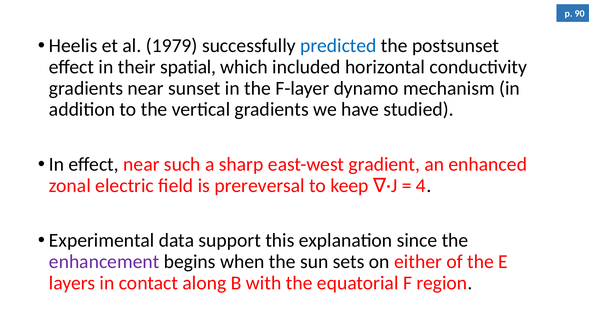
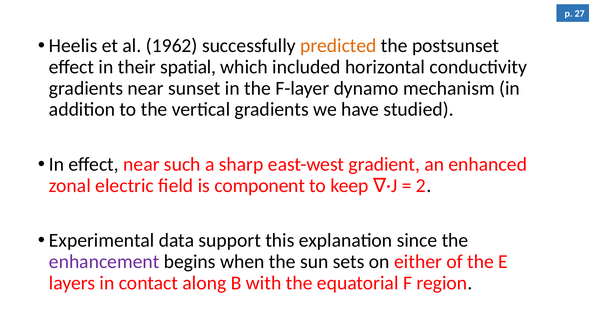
90: 90 -> 27 (580, 14)
1979: 1979 -> 1962 (172, 46)
predicted colour: blue -> orange (338, 46)
prereversal: prereversal -> component (260, 185)
4: 4 -> 2 (421, 185)
